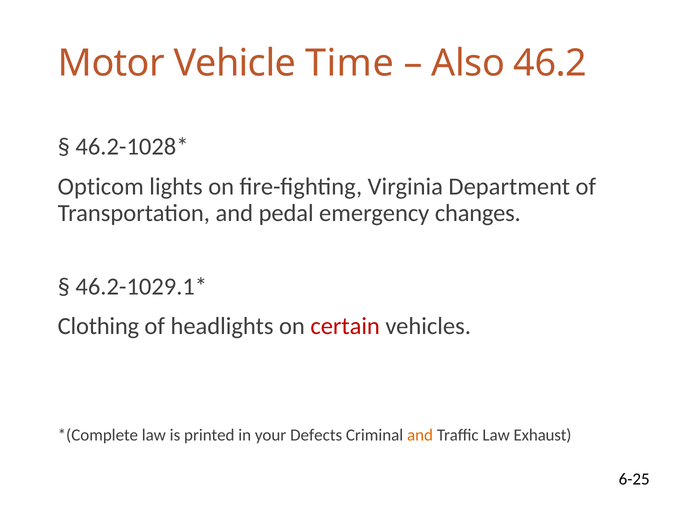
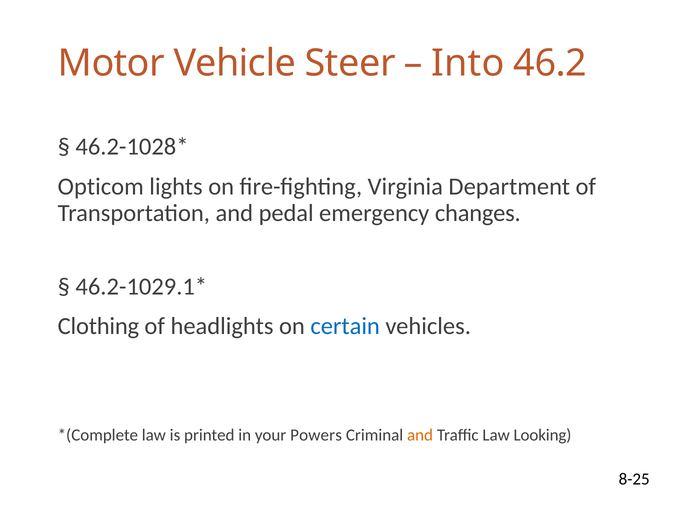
Time: Time -> Steer (350, 63)
Also: Also -> Into (468, 63)
certain colour: red -> blue (345, 326)
Defects: Defects -> Powers (316, 435)
Exhaust: Exhaust -> Looking (543, 435)
6-25: 6-25 -> 8-25 (634, 479)
